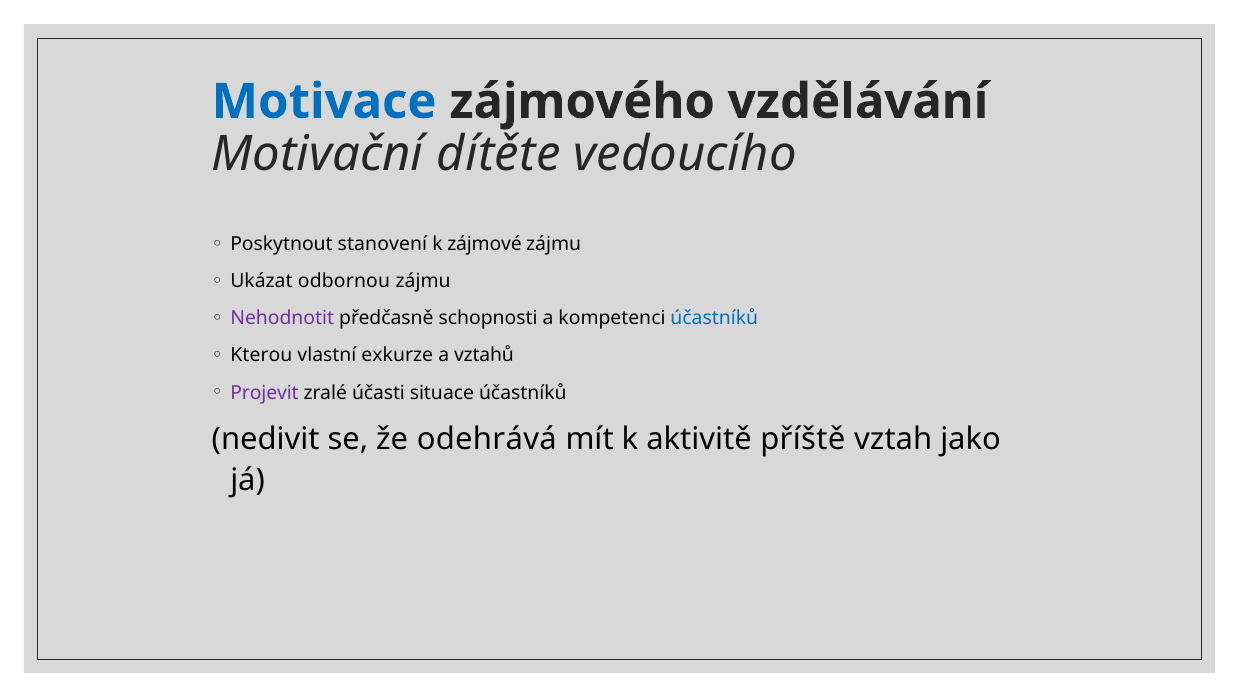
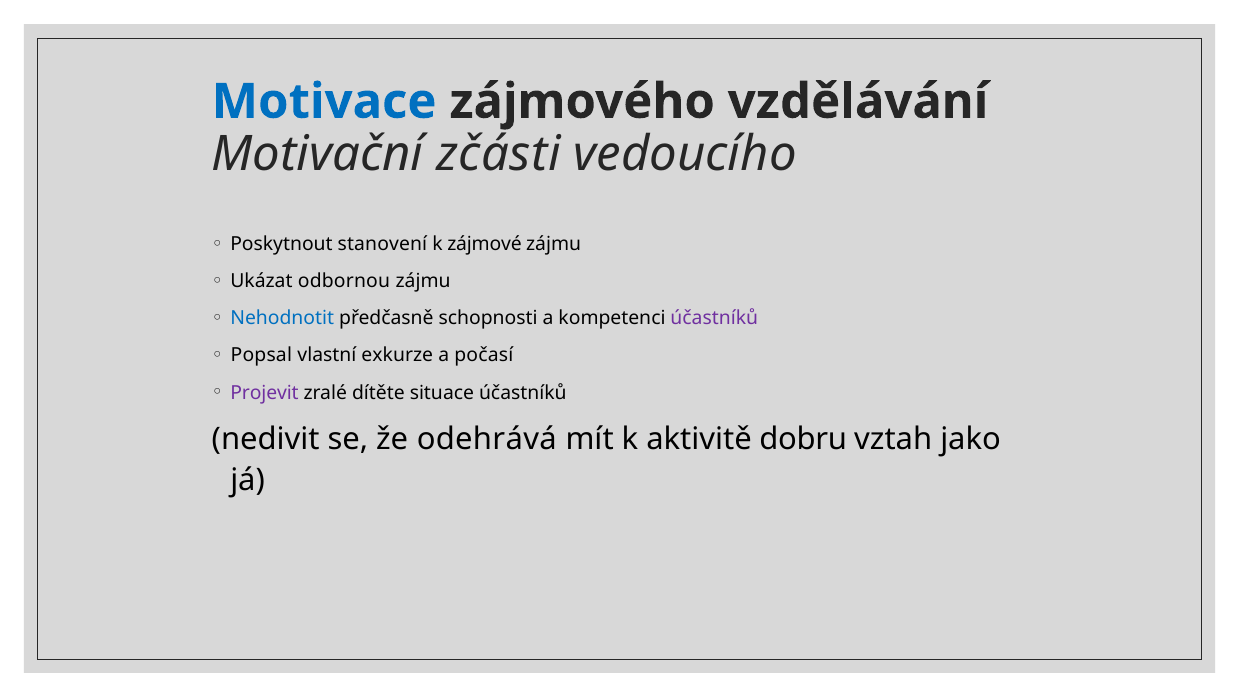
dítěte: dítěte -> zčásti (498, 155)
Nehodnotit colour: purple -> blue (282, 318)
účastníků colour: blue -> purple (714, 318)
Kterou: Kterou -> Popsal (261, 356)
vztahů: vztahů -> počasí (484, 356)
účasti: účasti -> dítěte (378, 393)
příště: příště -> dobru (803, 439)
